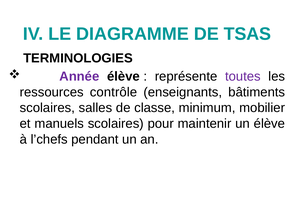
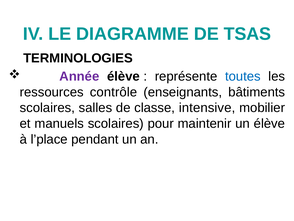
toutes colour: purple -> blue (243, 76)
minimum: minimum -> intensive (207, 108)
l’chefs: l’chefs -> l’place (49, 139)
